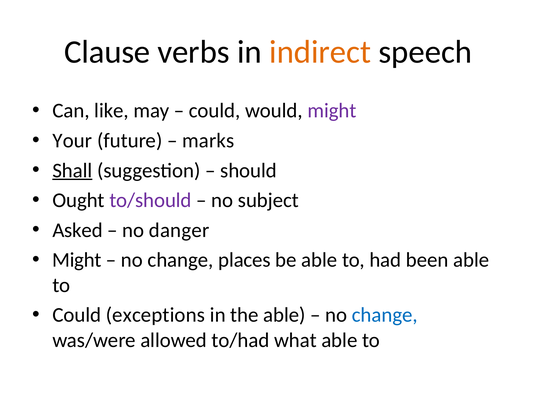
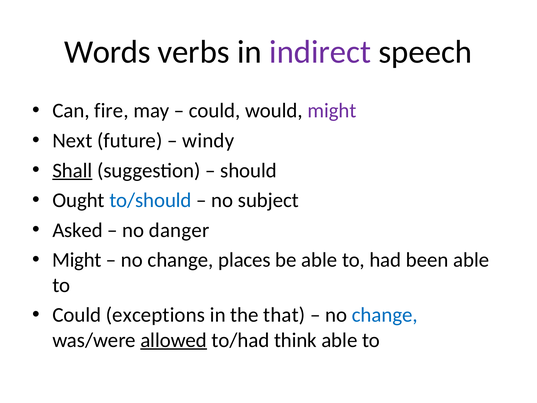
Clause: Clause -> Words (107, 52)
indirect colour: orange -> purple (320, 52)
like: like -> fire (111, 111)
Your: Your -> Next (72, 141)
marks: marks -> windy (208, 141)
to/should colour: purple -> blue (150, 200)
the able: able -> that (284, 315)
allowed underline: none -> present (174, 340)
what: what -> think (295, 340)
